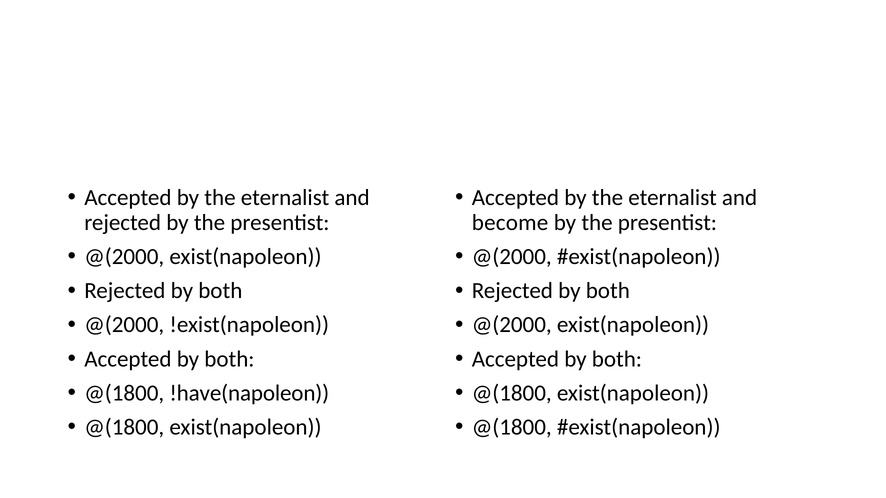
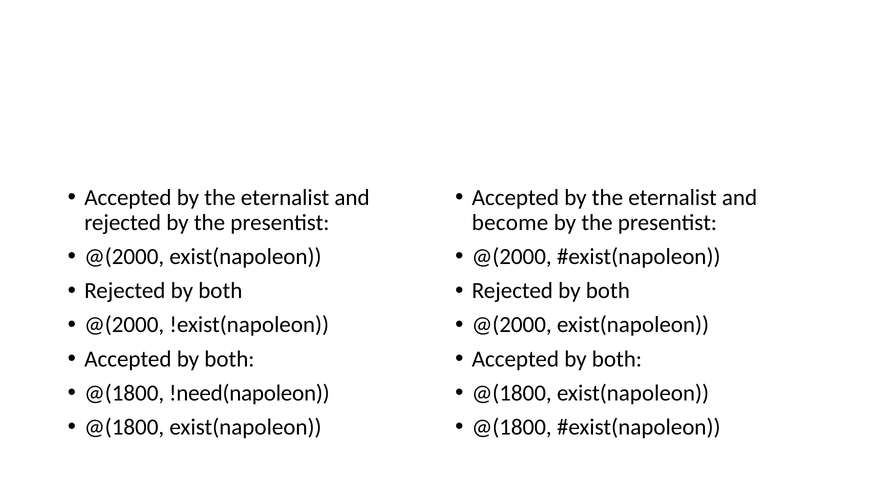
!have(napoleon: !have(napoleon -> !need(napoleon (249, 393)
